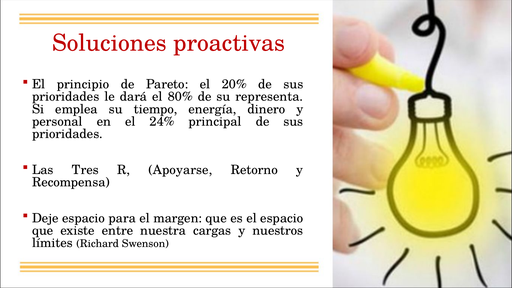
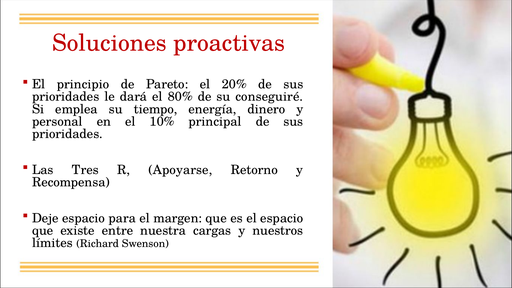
representa: representa -> conseguiré (269, 97)
24%: 24% -> 10% (162, 122)
